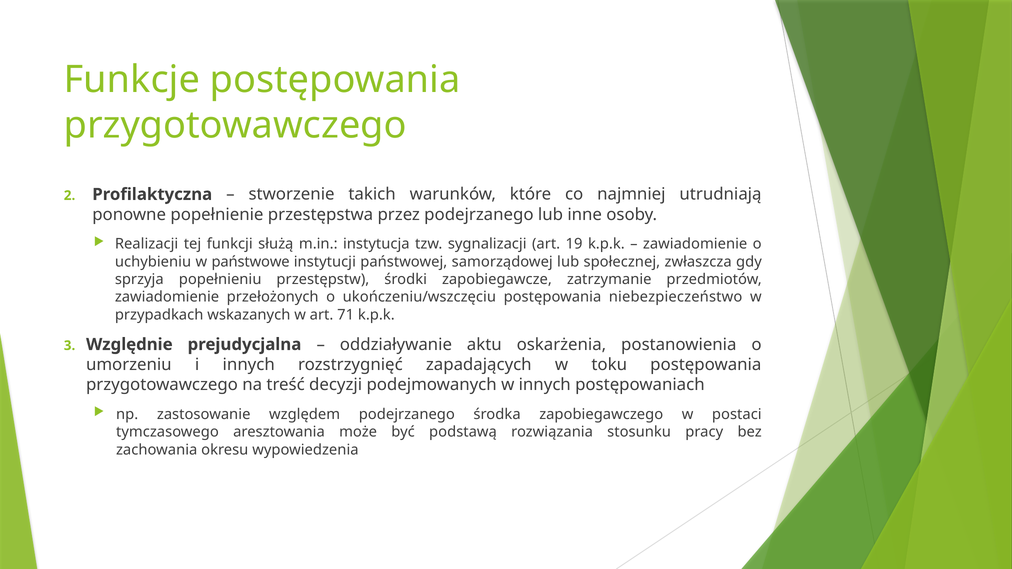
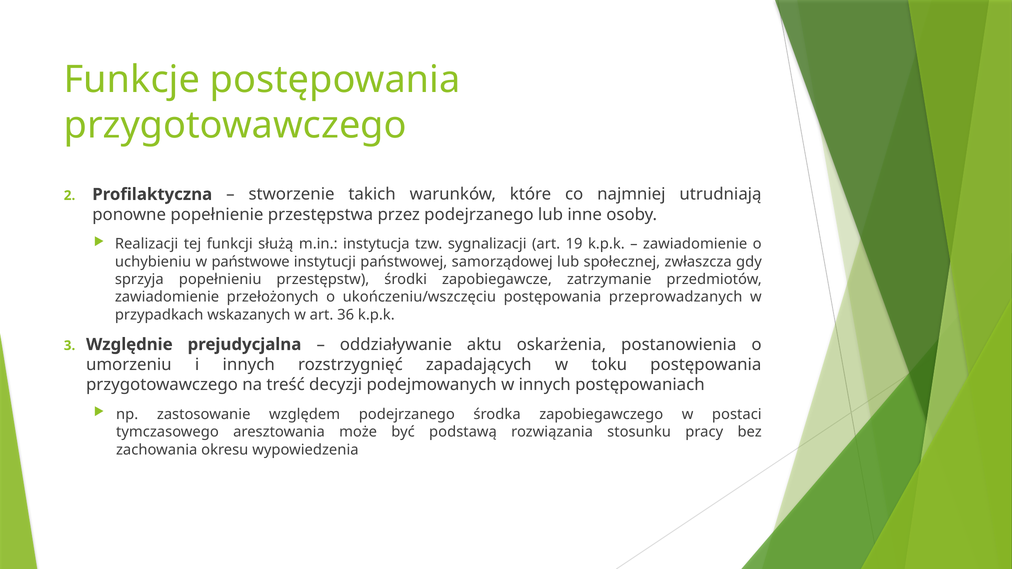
niebezpieczeństwo: niebezpieczeństwo -> przeprowadzanych (676, 297)
71: 71 -> 36 (346, 315)
